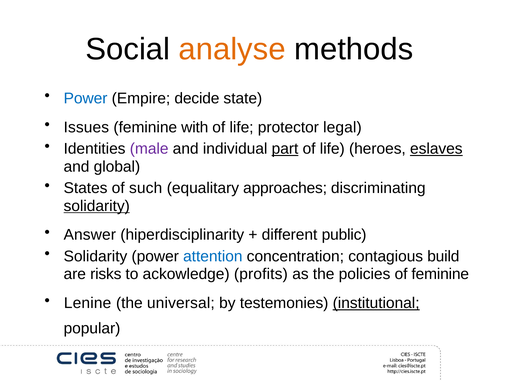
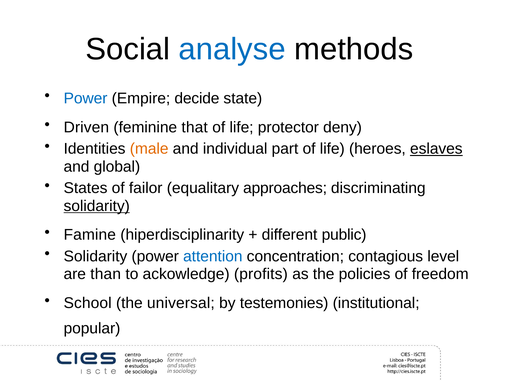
analyse colour: orange -> blue (232, 49)
Issues: Issues -> Driven (86, 127)
with: with -> that (195, 127)
legal: legal -> deny (343, 127)
male colour: purple -> orange (149, 149)
part underline: present -> none (285, 149)
such: such -> failor (146, 188)
Answer: Answer -> Famine (90, 235)
build: build -> level (443, 256)
risks: risks -> than (106, 274)
of feminine: feminine -> freedom (440, 274)
Lenine: Lenine -> School (88, 303)
institutional underline: present -> none (376, 303)
